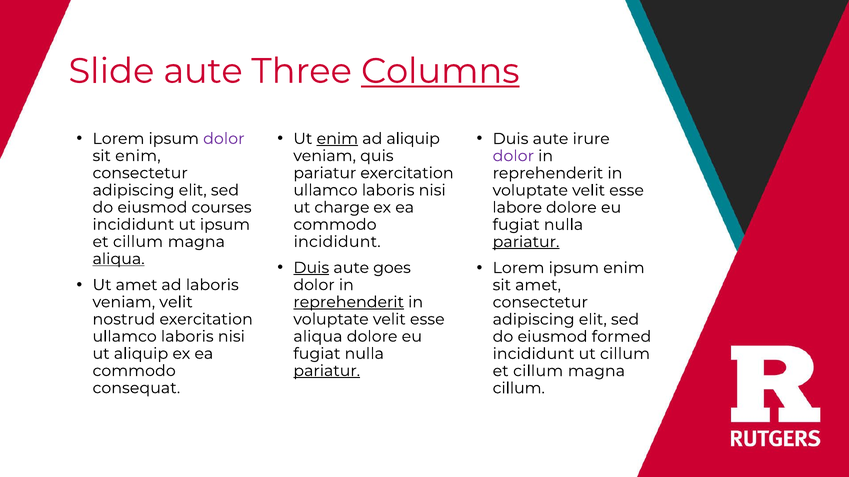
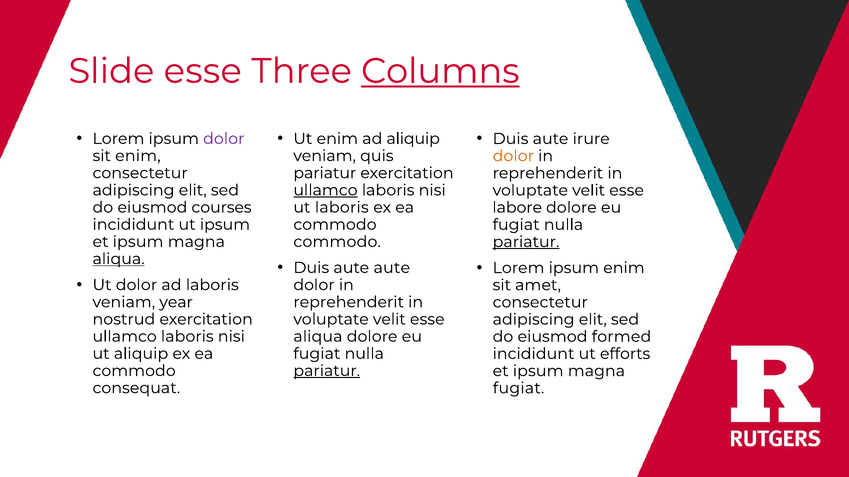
Slide aute: aute -> esse (203, 71)
enim underline: present -> none (337, 139)
dolor colour: purple -> orange (513, 156)
ullamco underline: none -> present (325, 190)
ut charge: charge -> laboris (342, 208)
cillum: cillum -> ipsum (138, 242)
incididunt: incididunt -> commodo (337, 242)
Duis underline: present -> none (311, 268)
aute goes: goes -> aute (392, 268)
Ut amet: amet -> dolor (136, 285)
veniam velit: velit -> year (176, 302)
reprehenderit underline: present -> none (349, 302)
ut cillum: cillum -> efforts (625, 354)
cillum: cillum -> ipsum (538, 371)
cillum: cillum -> fugiat (519, 389)
